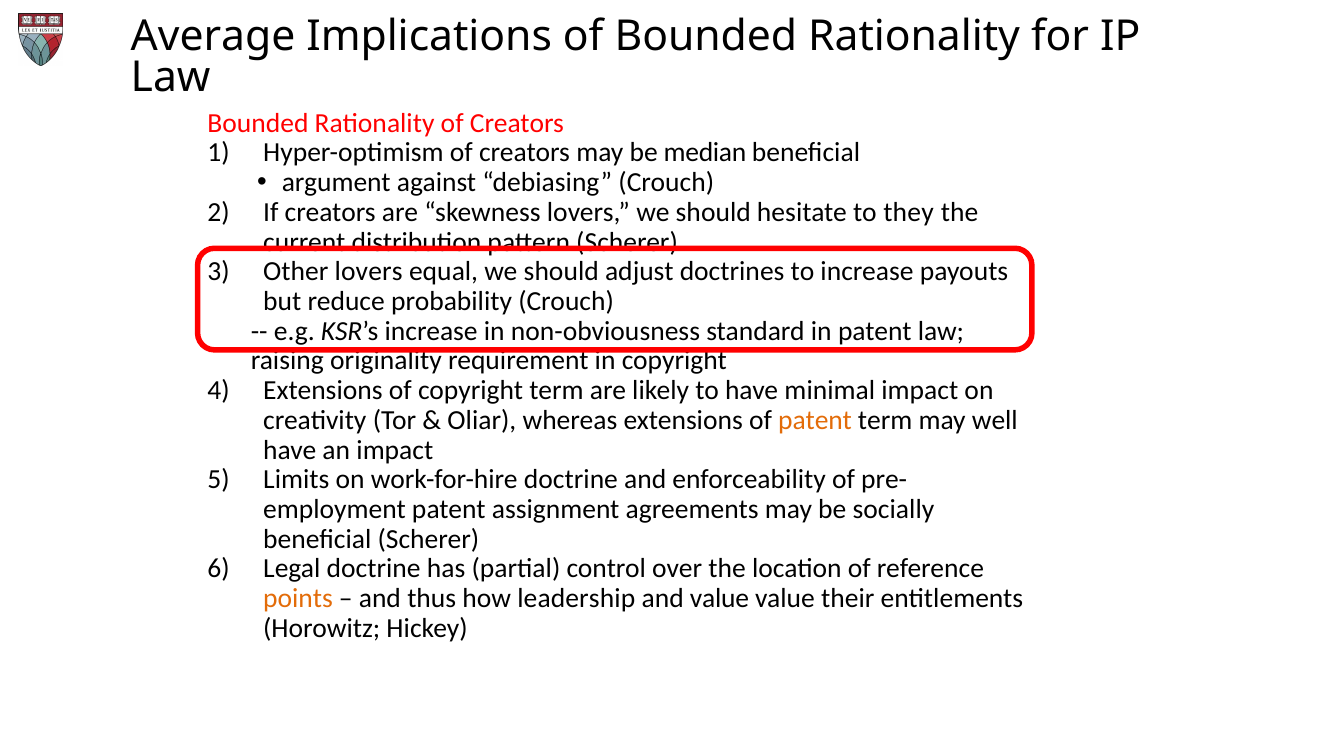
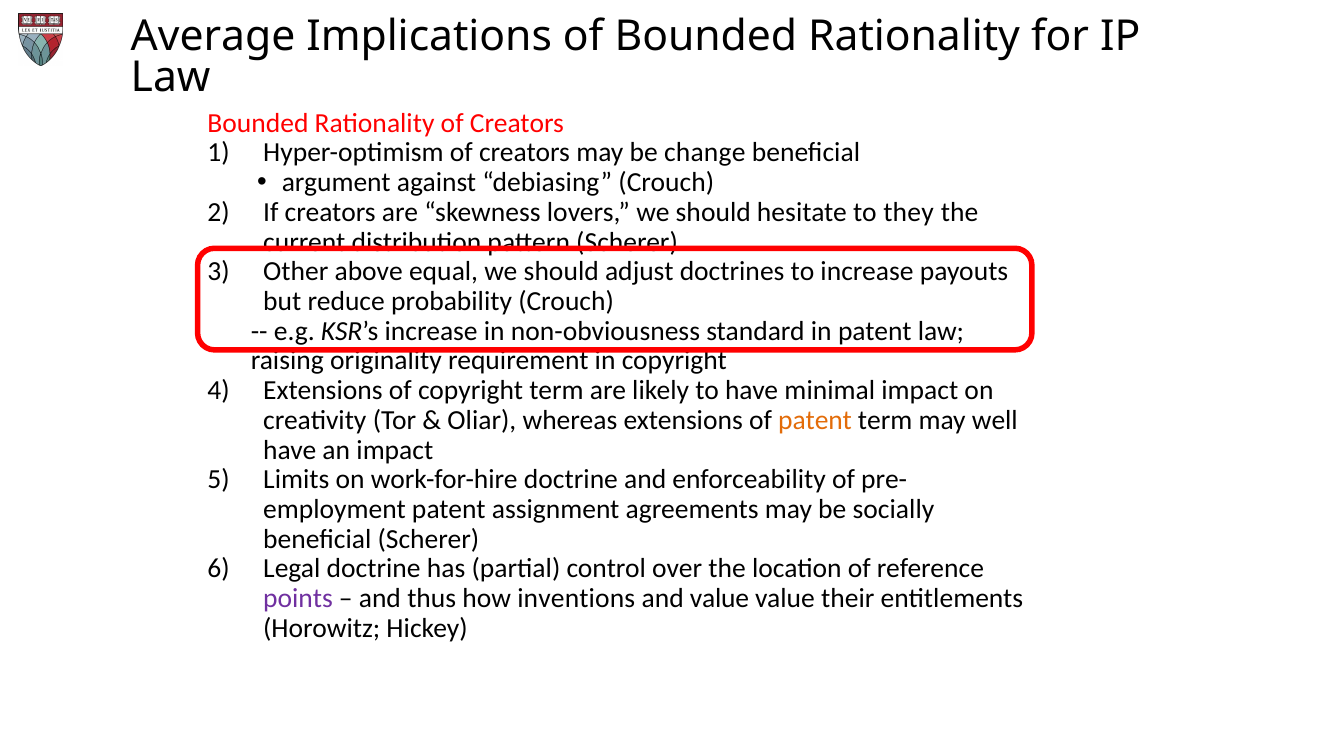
median: median -> change (705, 153)
Other lovers: lovers -> above (369, 272)
points colour: orange -> purple (298, 599)
leadership: leadership -> inventions (576, 599)
